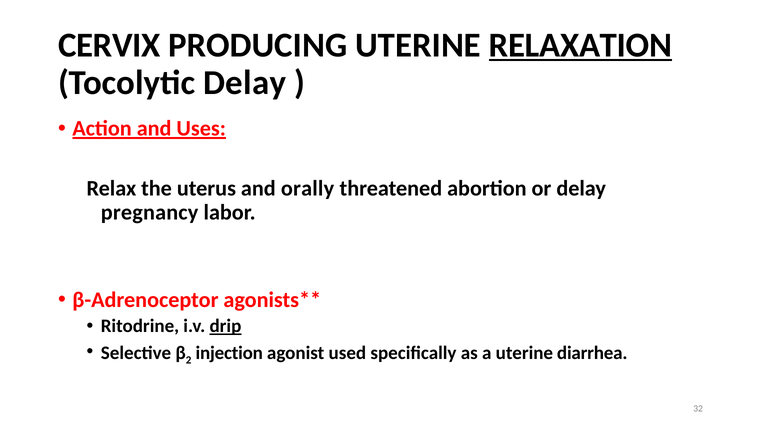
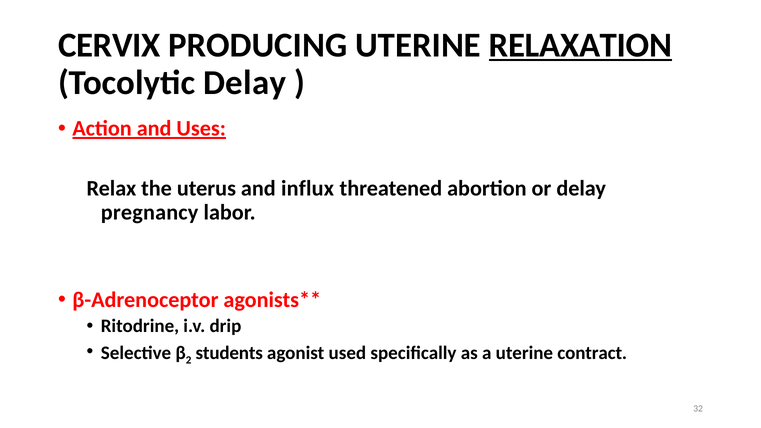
orally: orally -> influx (308, 188)
drip underline: present -> none (225, 326)
injection: injection -> students (229, 353)
diarrhea: diarrhea -> contract (592, 353)
